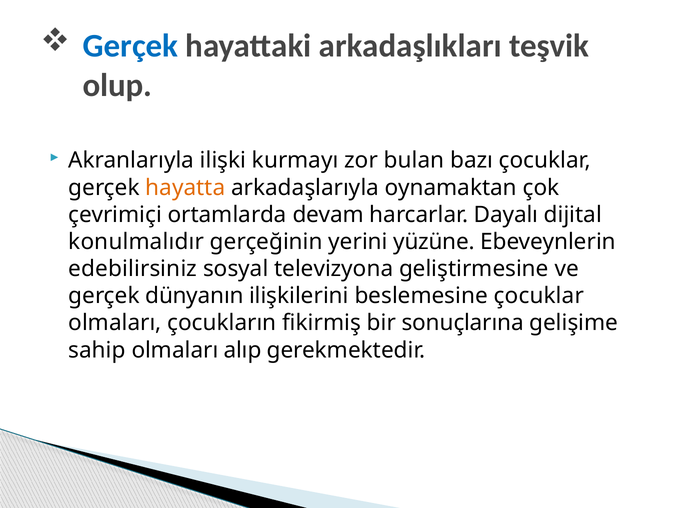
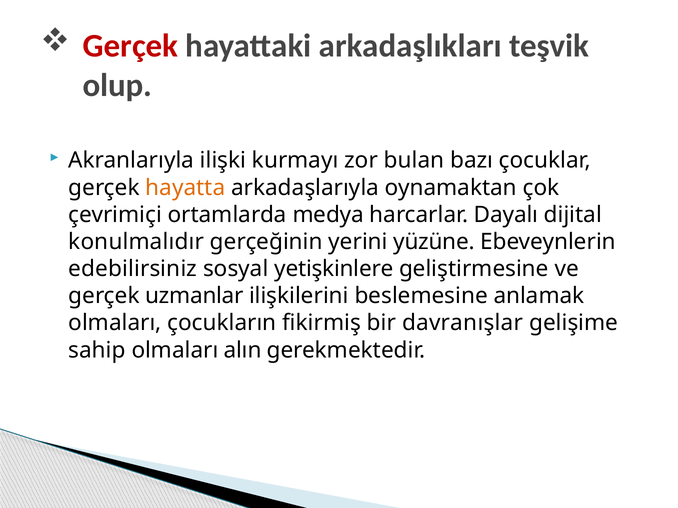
Gerçek colour: blue -> red (130, 46)
devam: devam -> medya (328, 215)
televizyona: televizyona -> yetişkinlere (334, 269)
dünyanın: dünyanın -> uzmanlar (194, 296)
beslemesine çocuklar: çocuklar -> anlamak (539, 296)
sonuçlarına: sonuçlarına -> davranışlar (463, 323)
alıp: alıp -> alın (243, 350)
